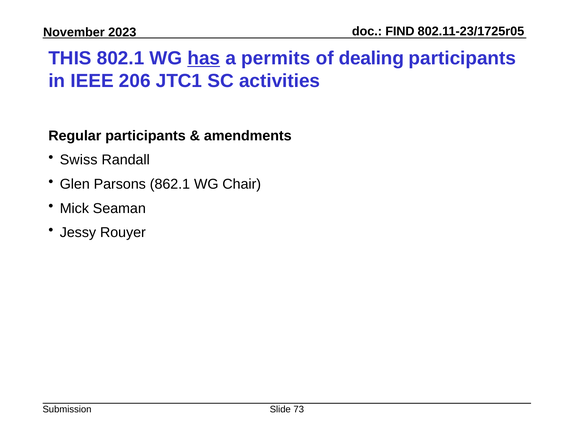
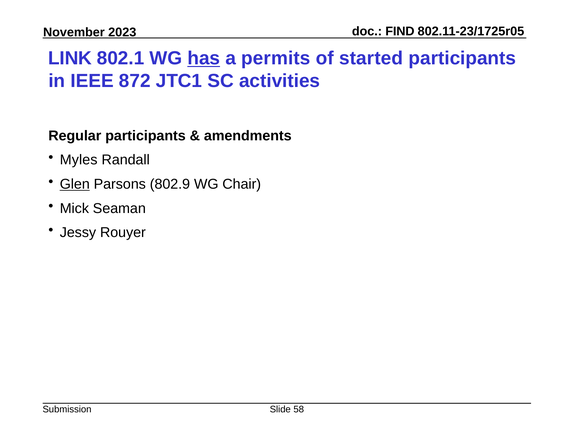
THIS: THIS -> LINK (70, 58)
dealing: dealing -> started (371, 58)
206: 206 -> 872 (135, 81)
Swiss: Swiss -> Myles (79, 160)
Glen underline: none -> present (75, 184)
862.1: 862.1 -> 802.9 (170, 184)
73: 73 -> 58 (299, 409)
